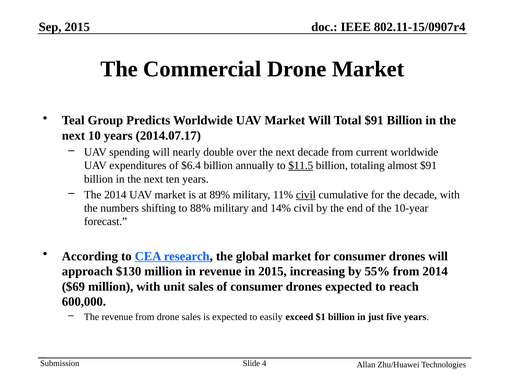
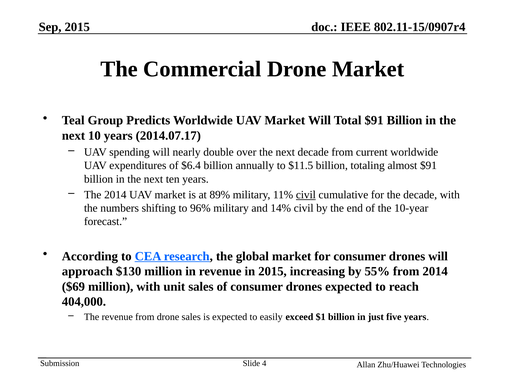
$11.5 underline: present -> none (301, 165)
88%: 88% -> 96% (200, 208)
600,000: 600,000 -> 404,000 (84, 301)
